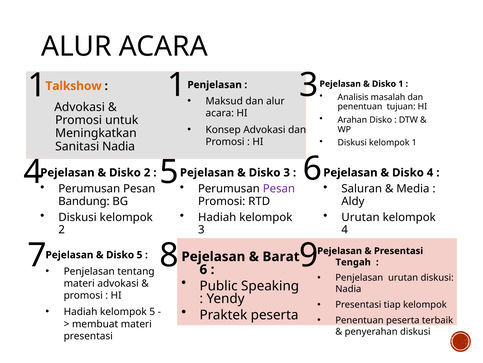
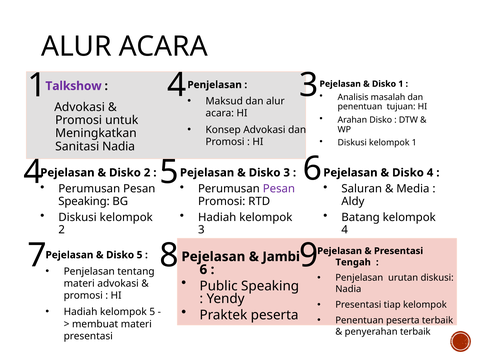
1 1: 1 -> 4 (177, 85)
Talkshow colour: orange -> purple (74, 86)
Bandung: Bandung -> Speaking (84, 201)
Urutan: Urutan -> Batang (361, 217)
Barat: Barat -> Jambi (281, 256)
penyerahan diskusi: diskusi -> terbaik (415, 331)
